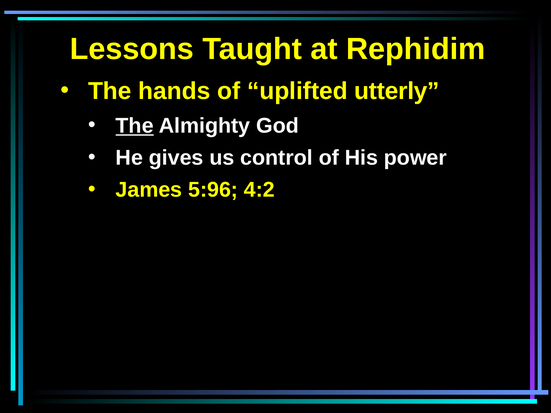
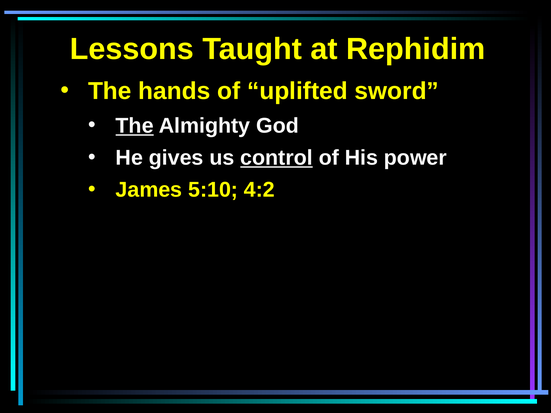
utterly: utterly -> sword (397, 91)
control underline: none -> present (277, 158)
5:96: 5:96 -> 5:10 (213, 190)
